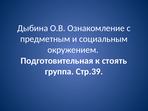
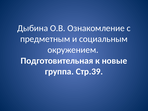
стоять: стоять -> новые (114, 61)
